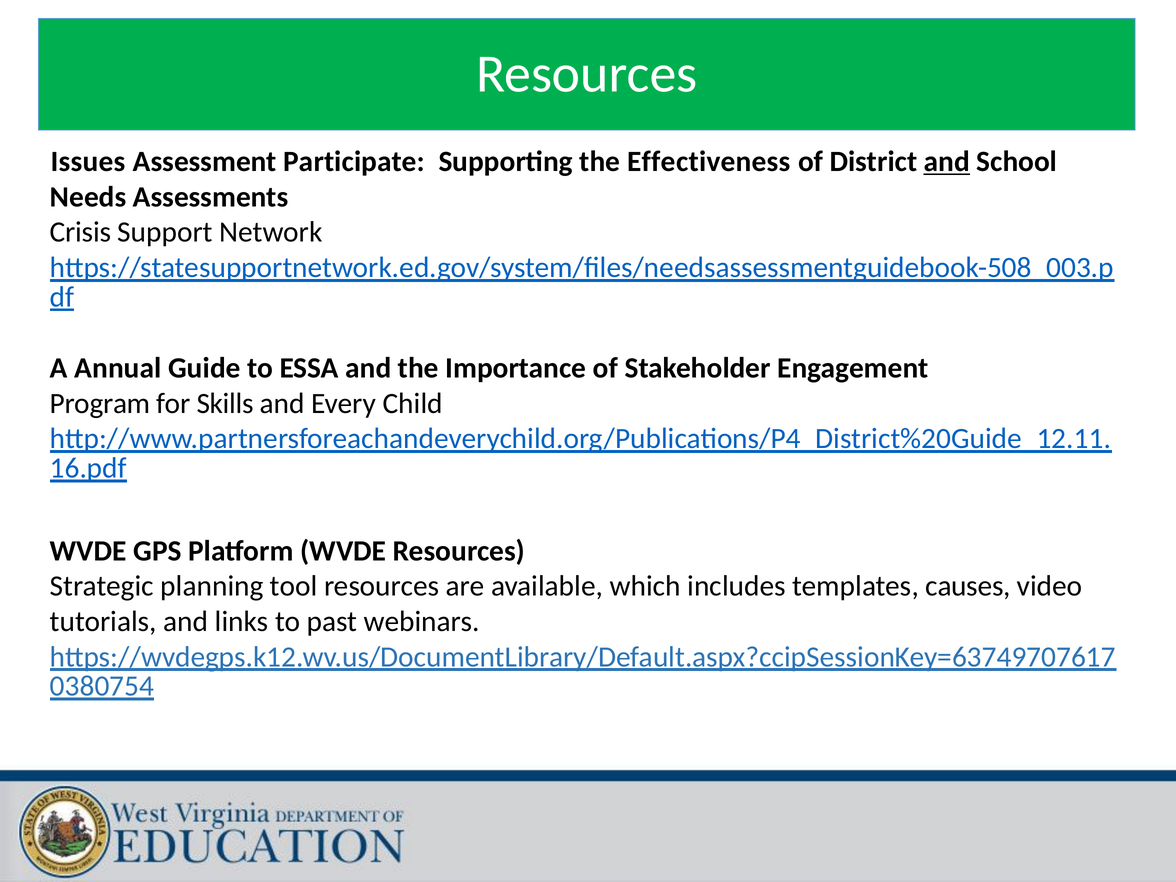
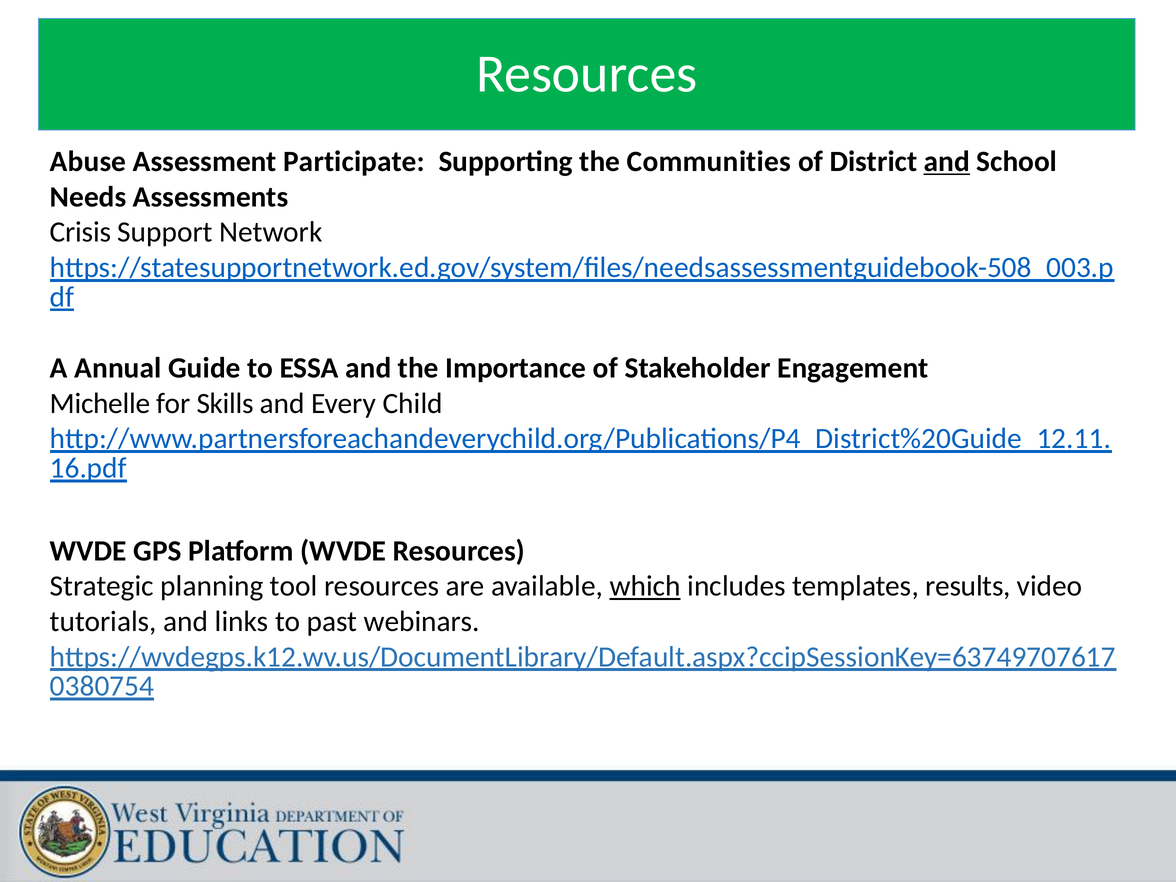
Issues: Issues -> Abuse (88, 162)
Effectiveness: Effectiveness -> Communities (709, 162)
Program: Program -> Michelle (100, 403)
which underline: none -> present (645, 586)
causes: causes -> results (968, 586)
